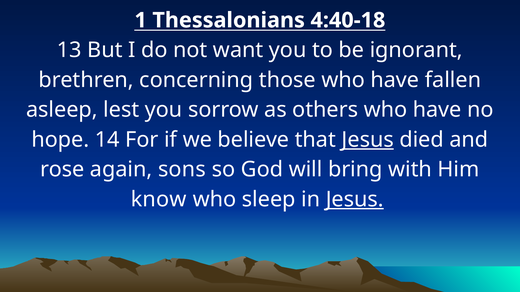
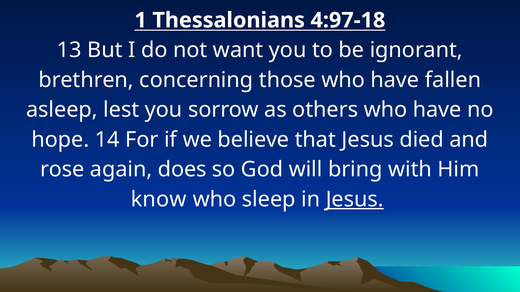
4:40-18: 4:40-18 -> 4:97-18 (348, 20)
Jesus underline: present -> none (368, 140)
sons: sons -> does (182, 170)
